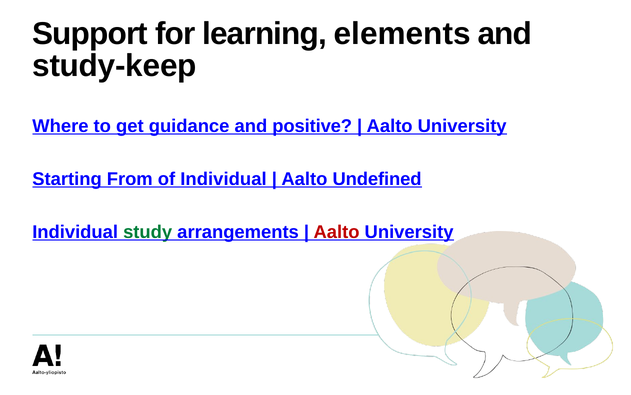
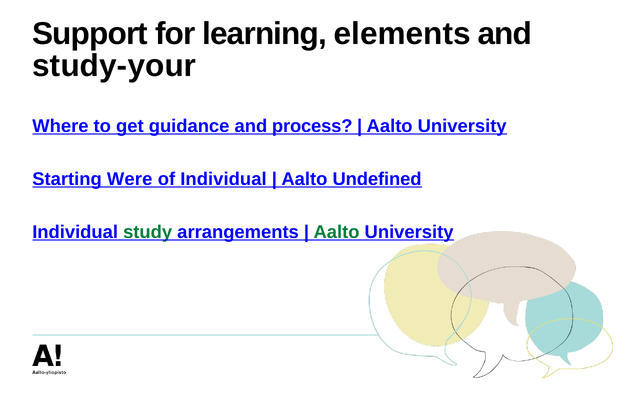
study-keep: study-keep -> study-your (114, 66)
positive: positive -> process (312, 126)
From: From -> Were (130, 179)
Aalto colour: red -> green (337, 232)
